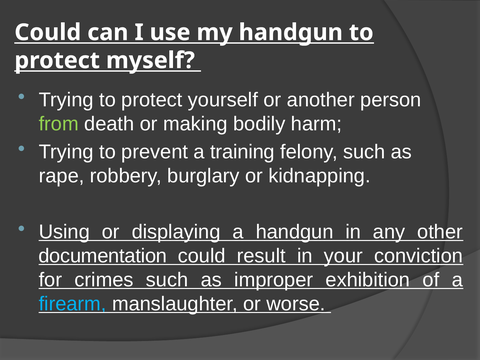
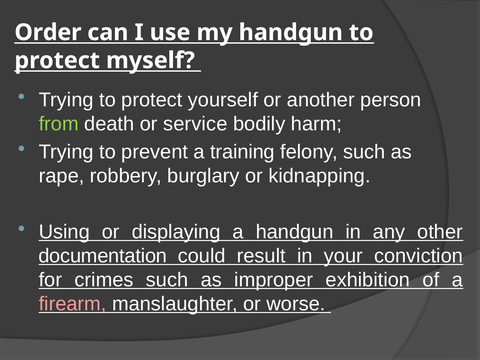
Could: Could -> Order (48, 32)
making: making -> service (195, 124)
firearm colour: light blue -> pink (73, 304)
